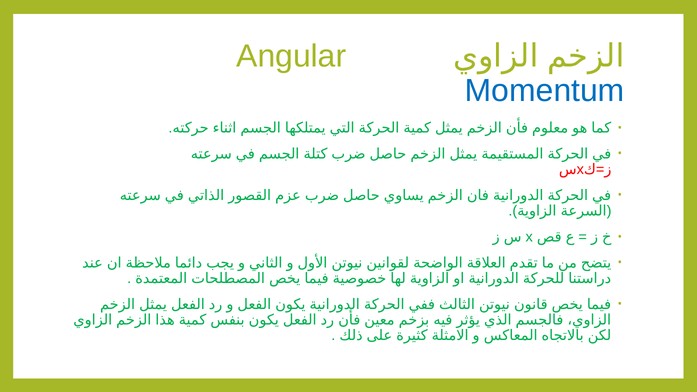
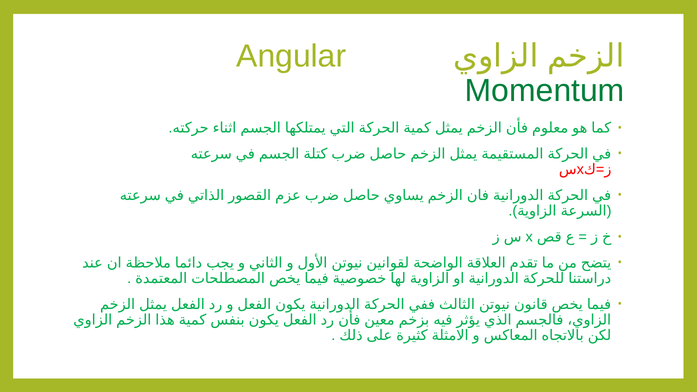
Momentum colour: blue -> green (545, 91)
